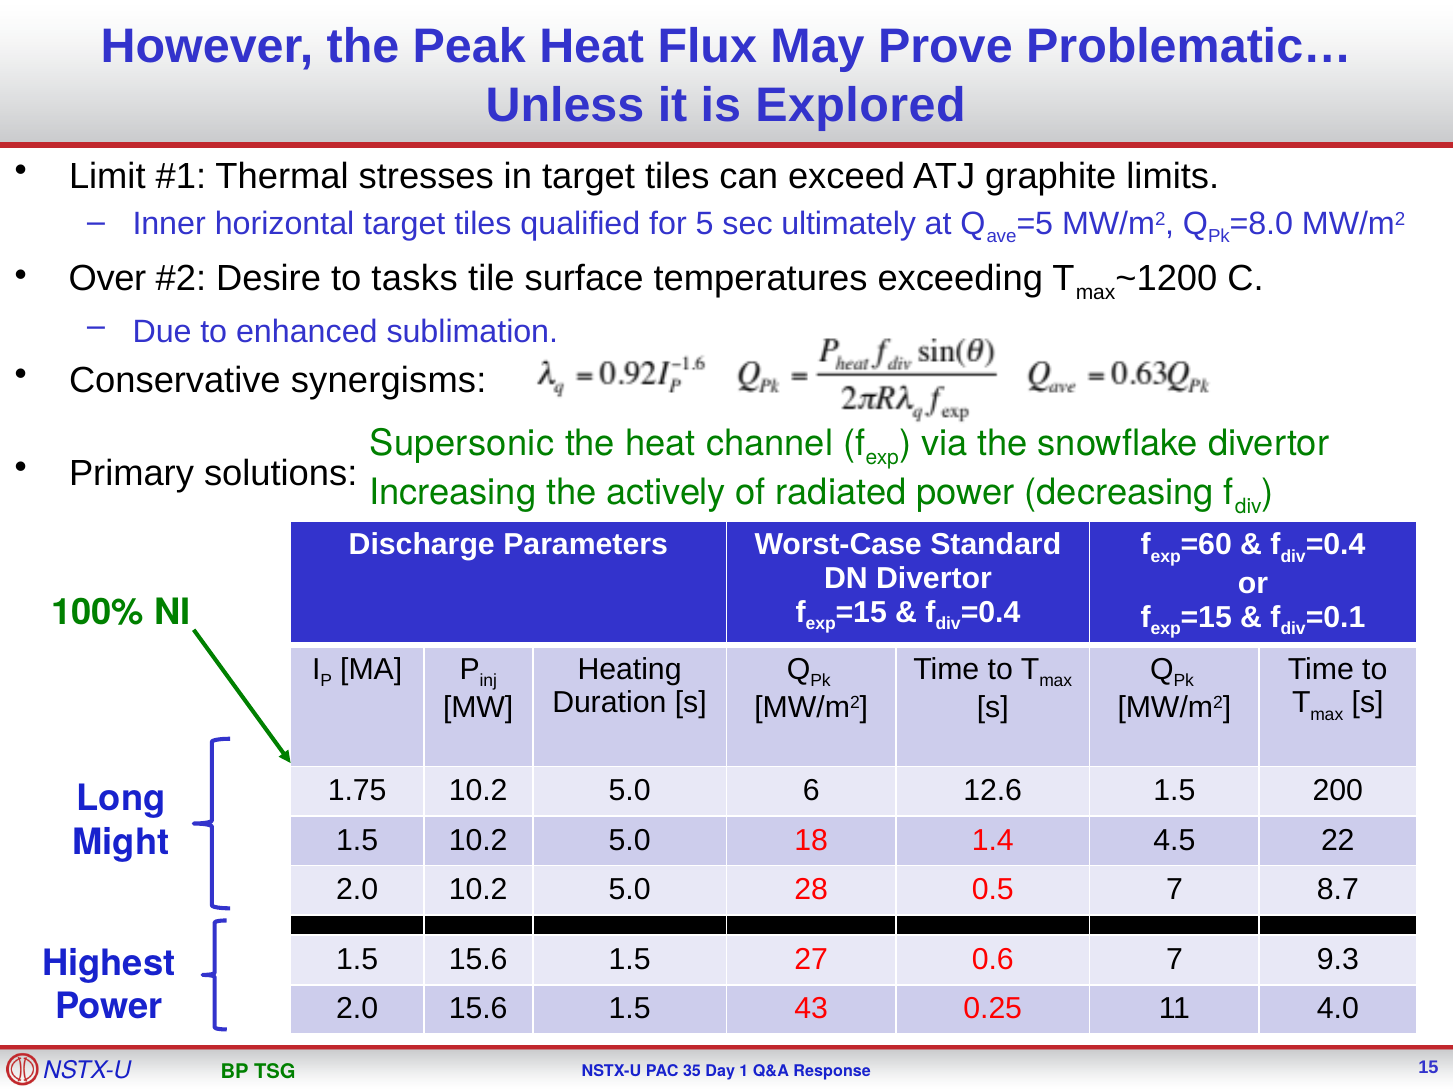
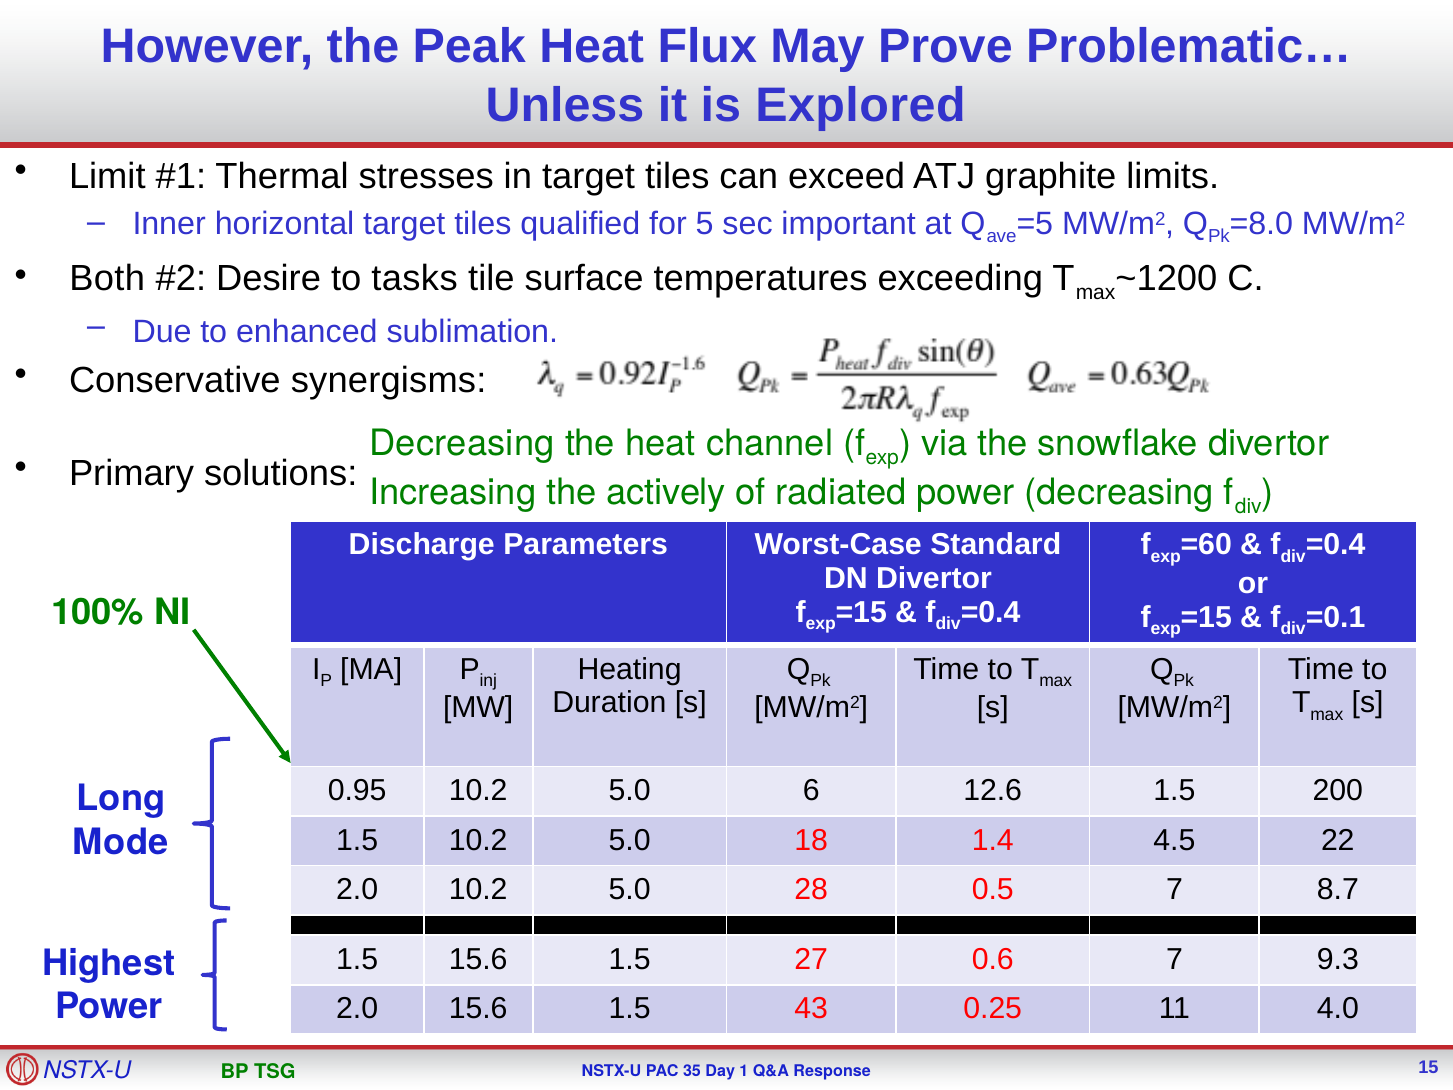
ultimately: ultimately -> important (849, 224)
Over: Over -> Both (107, 278)
Supersonic: Supersonic -> Decreasing (462, 443)
1.75: 1.75 -> 0.95 (357, 790)
Might: Might -> Mode (121, 842)
